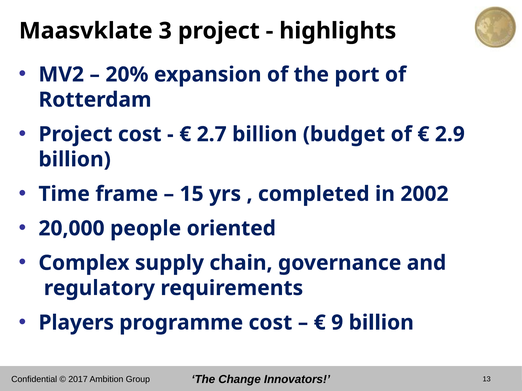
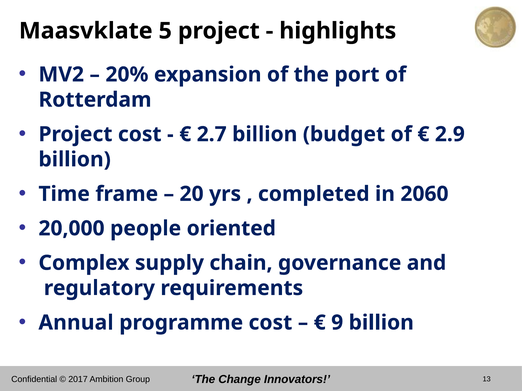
3: 3 -> 5 (165, 31)
15: 15 -> 20 (192, 194)
2002: 2002 -> 2060 (424, 194)
Players: Players -> Annual (76, 323)
